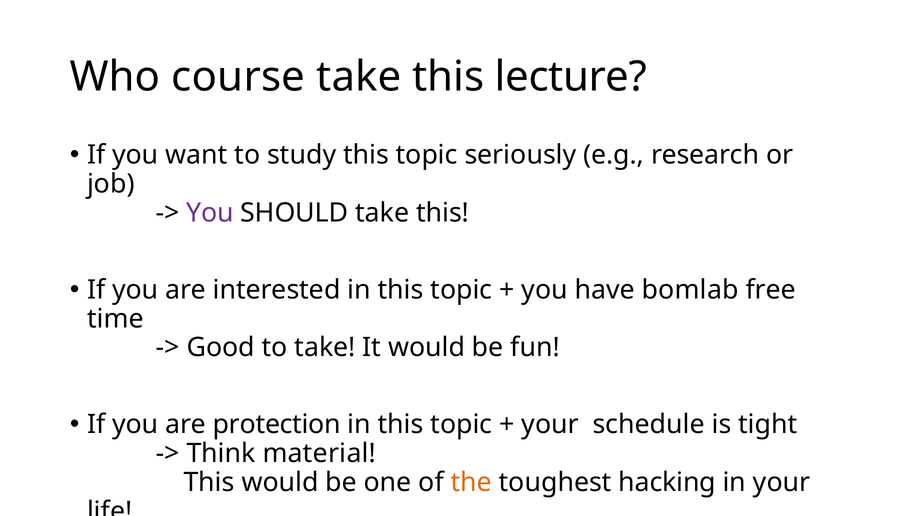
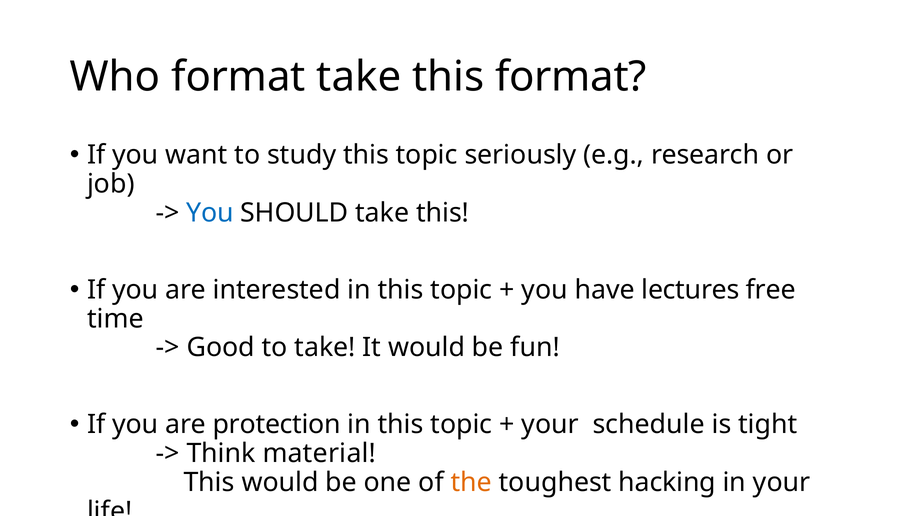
Who course: course -> format (238, 77)
this lecture: lecture -> format (571, 77)
You colour: purple -> blue (210, 213)
bomlab: bomlab -> lectures (690, 290)
